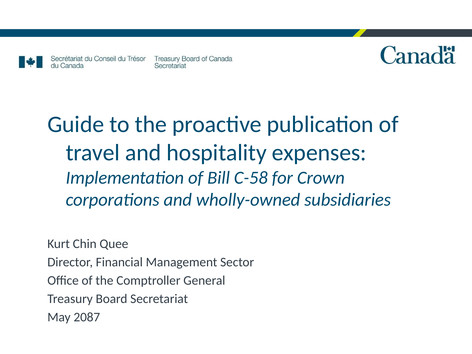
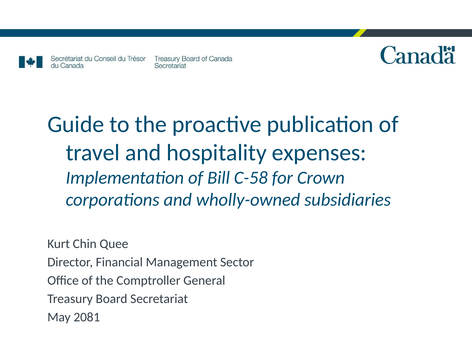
2087: 2087 -> 2081 (87, 317)
